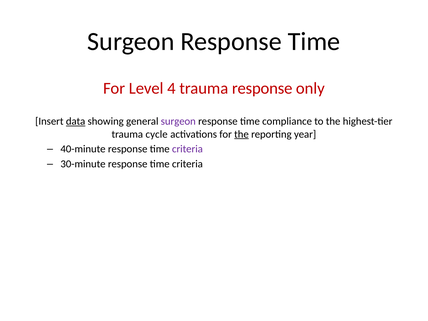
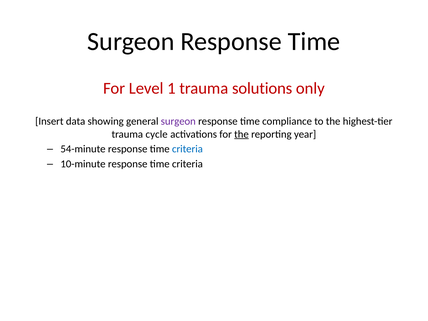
4: 4 -> 1 (171, 88)
trauma response: response -> solutions (262, 88)
data underline: present -> none (76, 121)
40-minute: 40-minute -> 54-minute (83, 149)
criteria colour: purple -> blue (187, 149)
30-minute: 30-minute -> 10-minute (83, 164)
